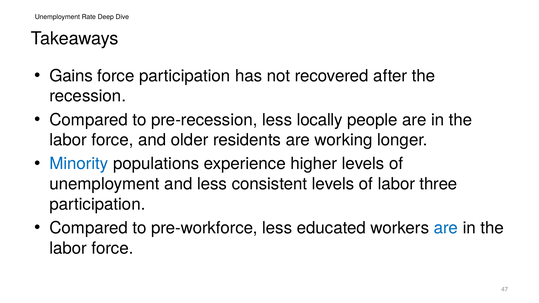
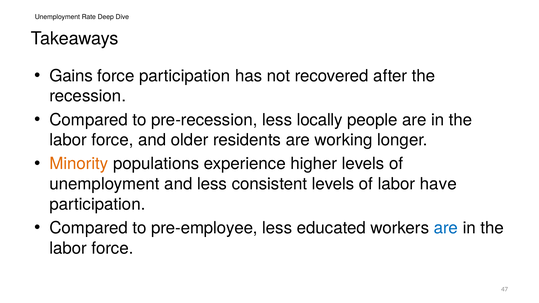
Minority colour: blue -> orange (79, 164)
three: three -> have (438, 184)
pre-workforce: pre-workforce -> pre-employee (204, 228)
